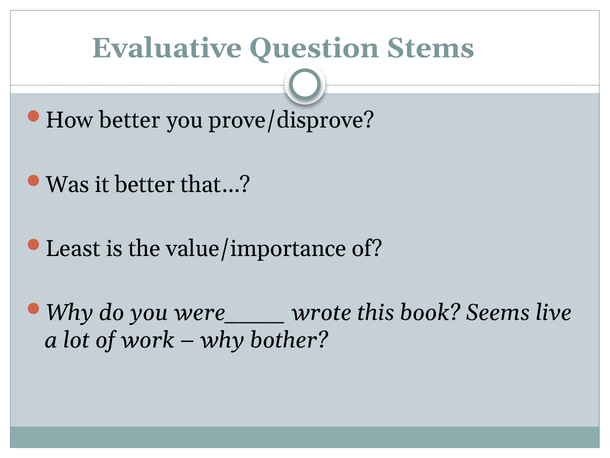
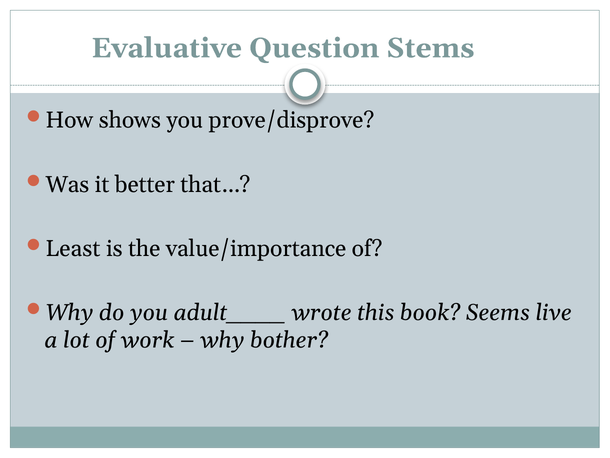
How better: better -> shows (130, 120)
were____: were____ -> adult____ (230, 313)
